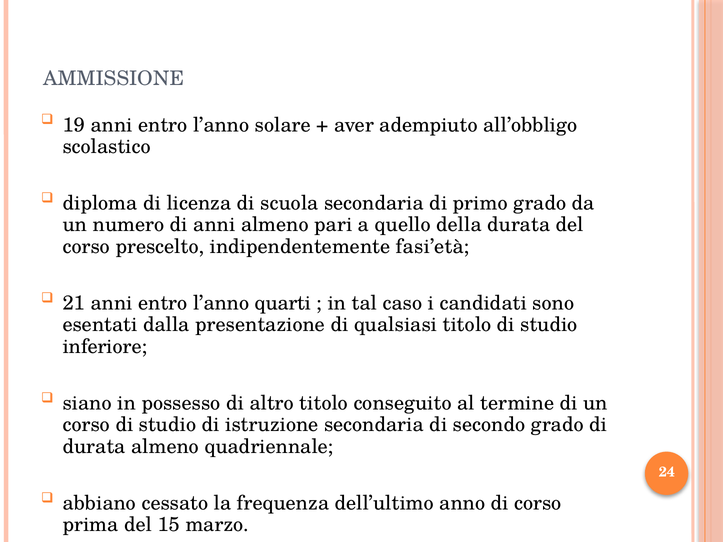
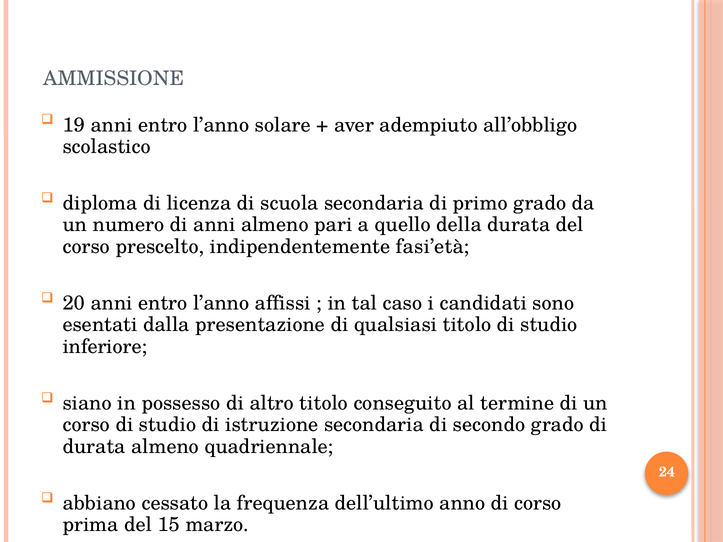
21: 21 -> 20 (74, 303)
quarti: quarti -> affissi (283, 303)
